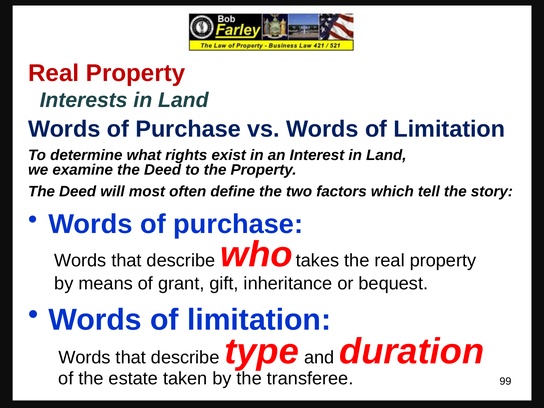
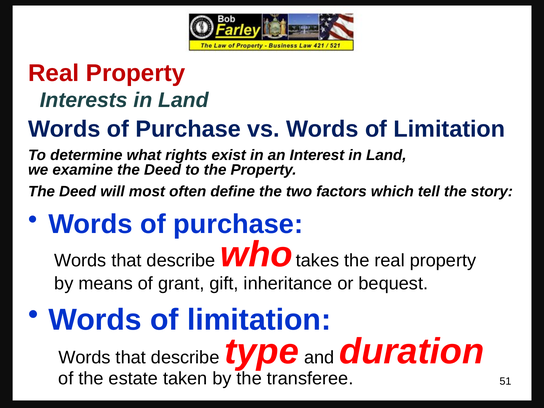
99: 99 -> 51 (505, 381)
